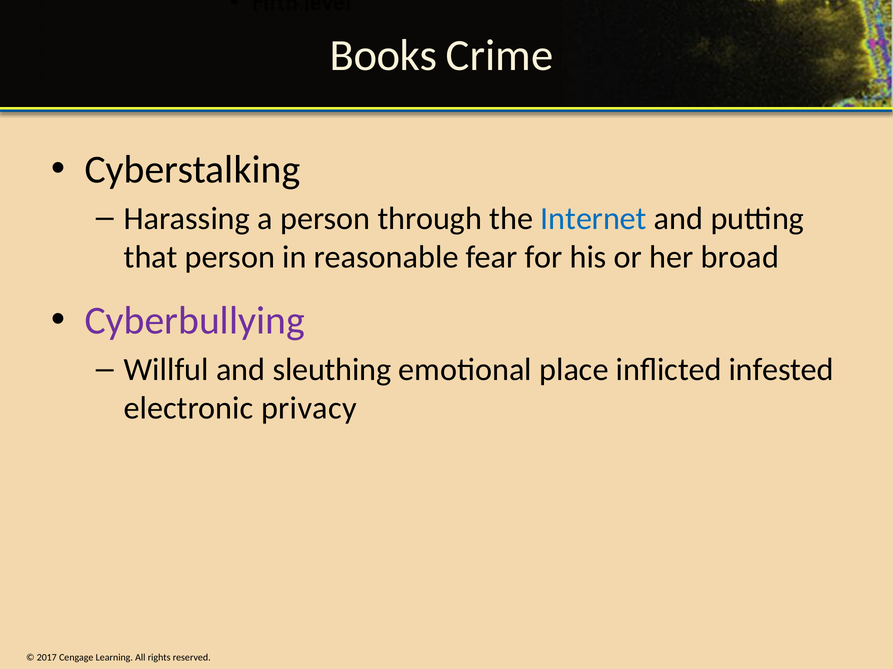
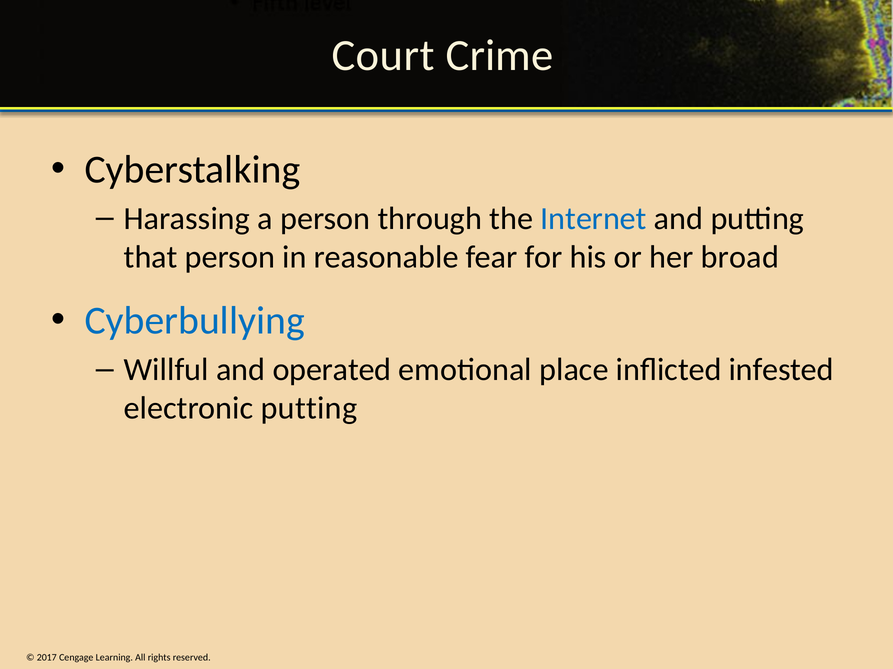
Books: Books -> Court (383, 55)
Cyberbullying colour: purple -> blue (195, 321)
sleuthing: sleuthing -> operated (332, 370)
electronic privacy: privacy -> putting (309, 409)
